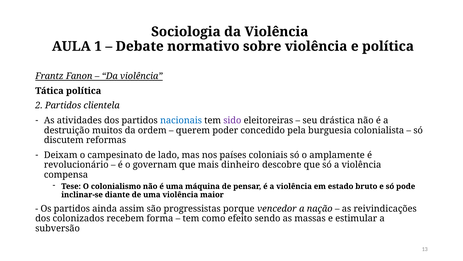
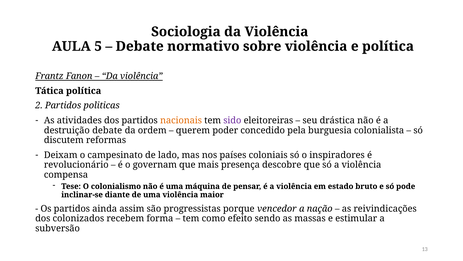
1: 1 -> 5 (98, 46)
clientela: clientela -> politicas (102, 105)
nacionais colour: blue -> orange (181, 120)
destruição muitos: muitos -> debate (107, 130)
amplamente: amplamente -> inspiradores (337, 155)
dinheiro: dinheiro -> presença (240, 165)
